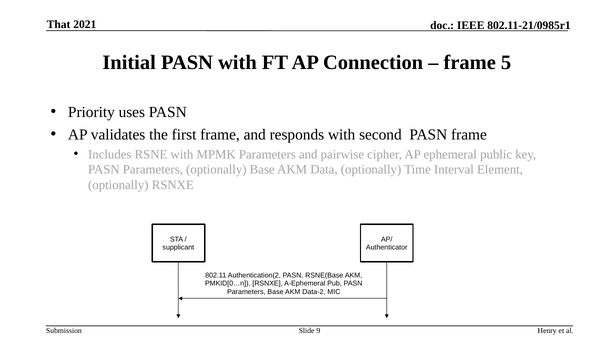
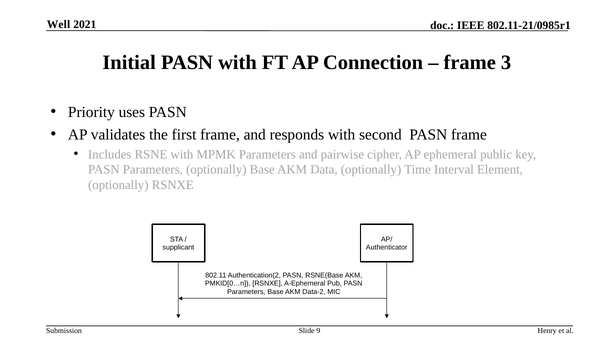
That: That -> Well (59, 24)
5: 5 -> 3 (506, 63)
